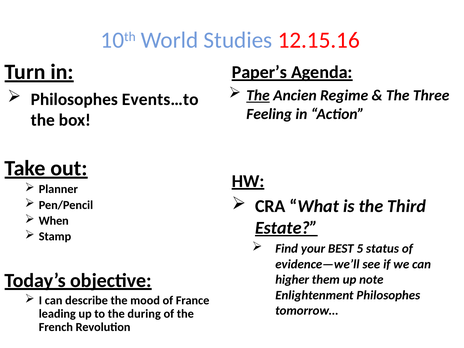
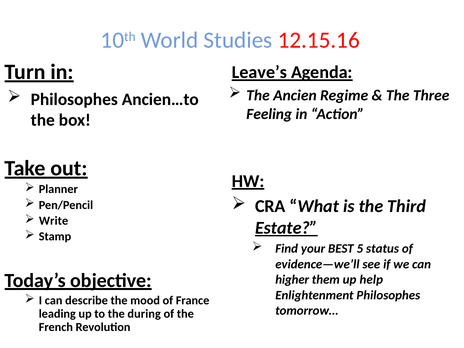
Paper’s: Paper’s -> Leave’s (259, 72)
The underline: present -> none (258, 95)
Events…to: Events…to -> Ancien…to (160, 99)
When: When -> Write (54, 221)
note: note -> help (371, 280)
